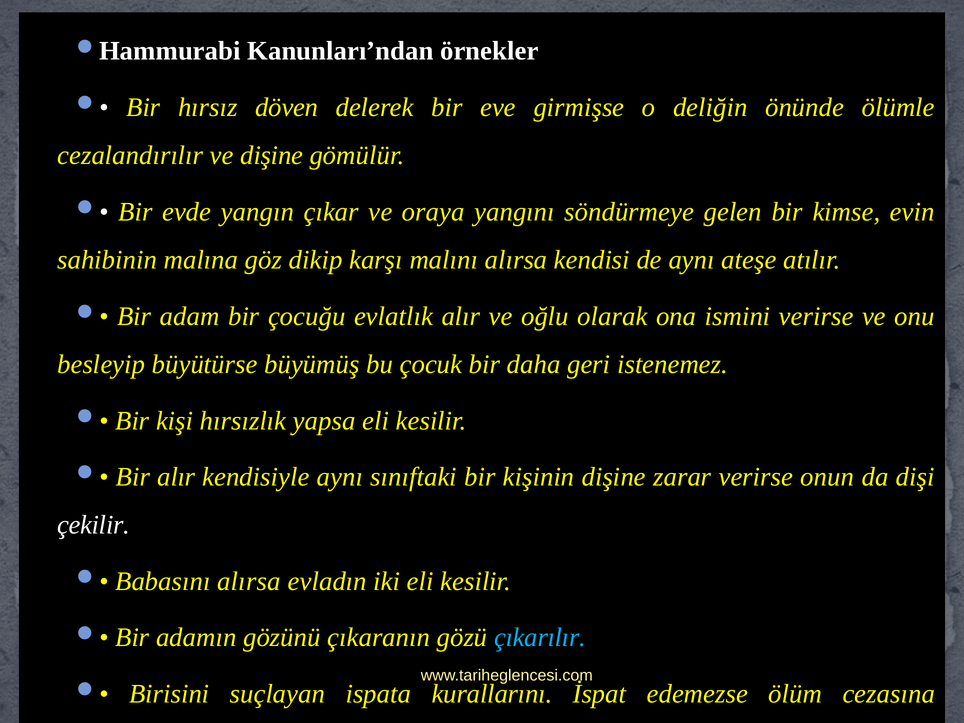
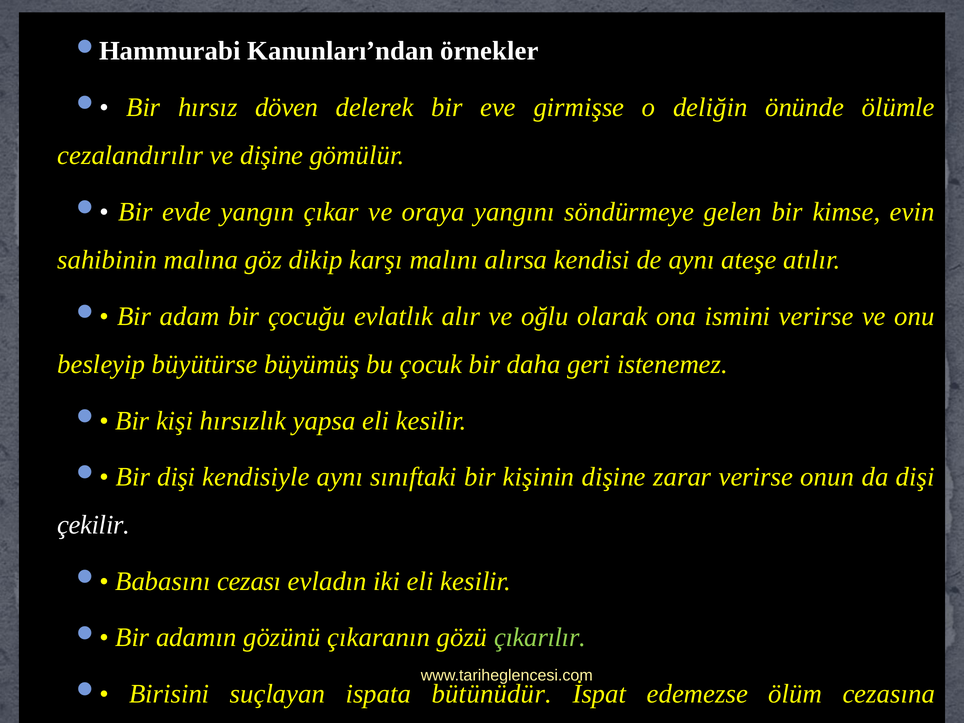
Bir alır: alır -> dişi (176, 477)
Babasını alırsa: alırsa -> cezası (249, 581)
çıkarılır colour: light blue -> light green (540, 638)
kurallarını: kurallarını -> bütünüdür (492, 694)
